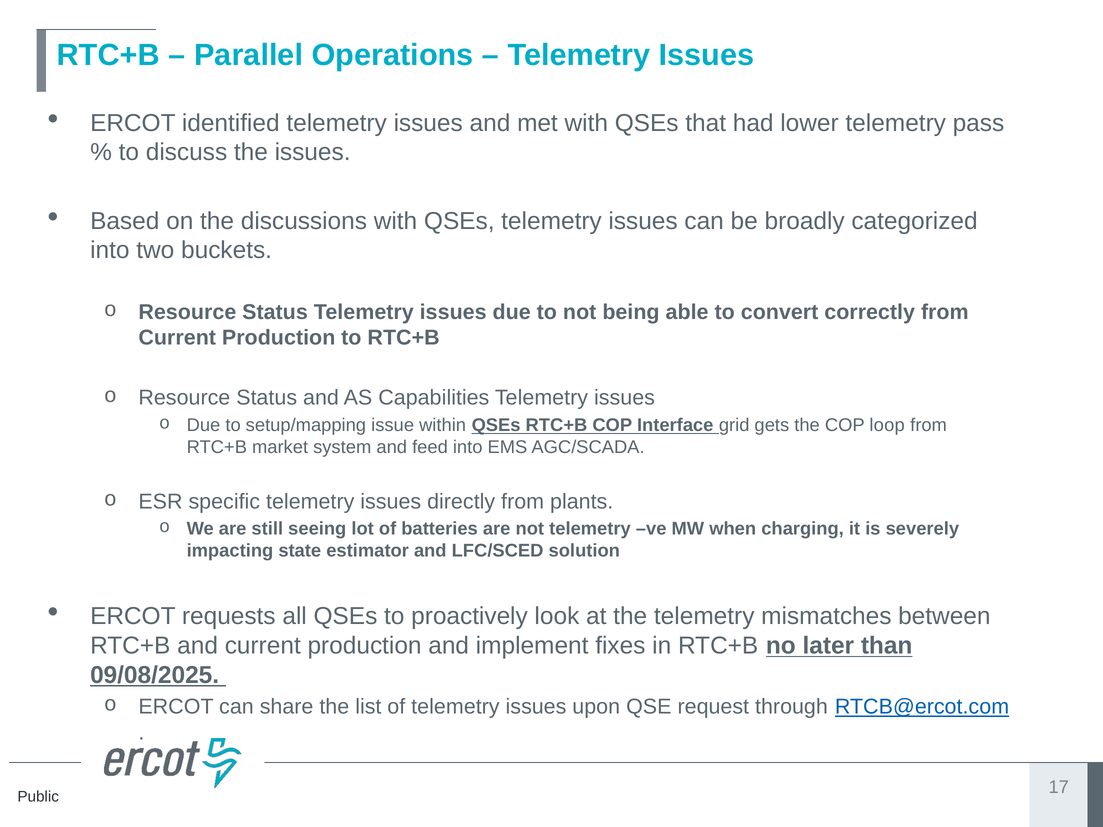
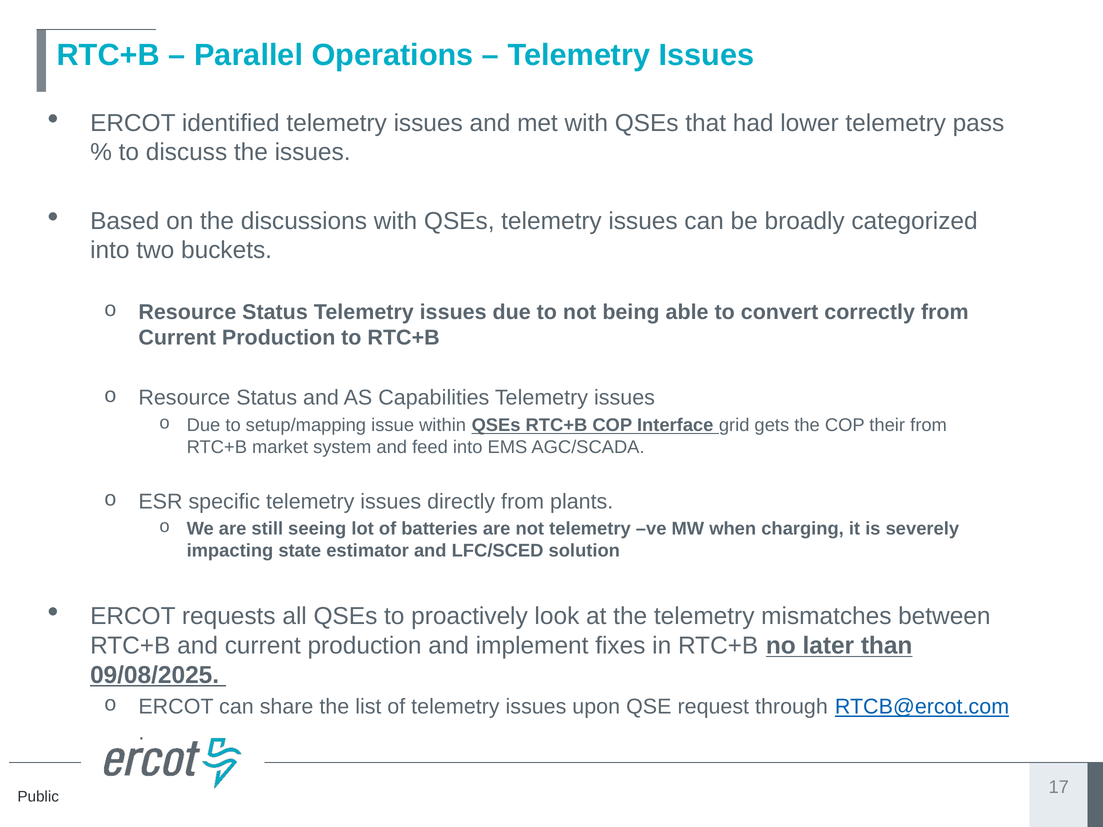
loop: loop -> their (887, 425)
